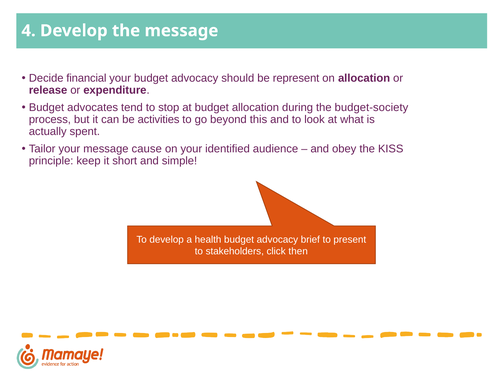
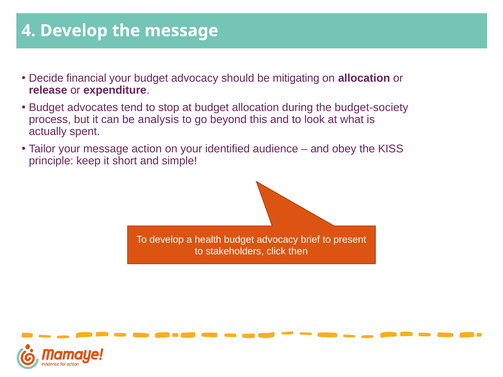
represent: represent -> mitigating (296, 78)
activities: activities -> analysis (158, 120)
cause: cause -> action (147, 149)
